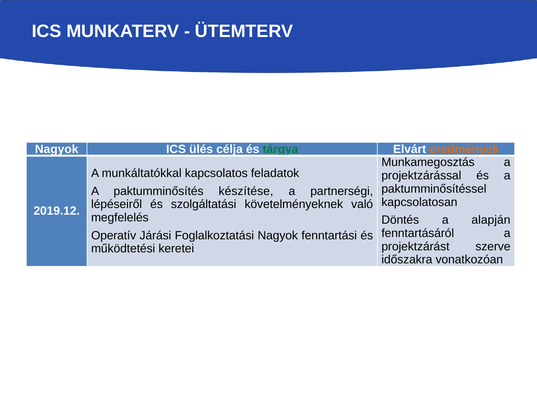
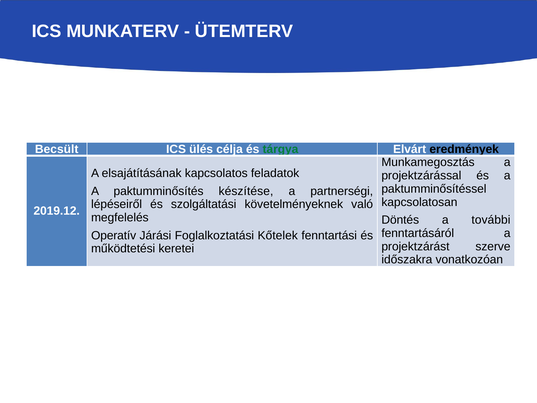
Nagyok: Nagyok -> Becsült (57, 149)
eredmények colour: orange -> black (464, 149)
munkáltatókkal: munkáltatókkal -> elsajátításának (142, 173)
alapján: alapján -> további (491, 220)
Foglalkoztatási Nagyok: Nagyok -> Kőtelek (278, 235)
